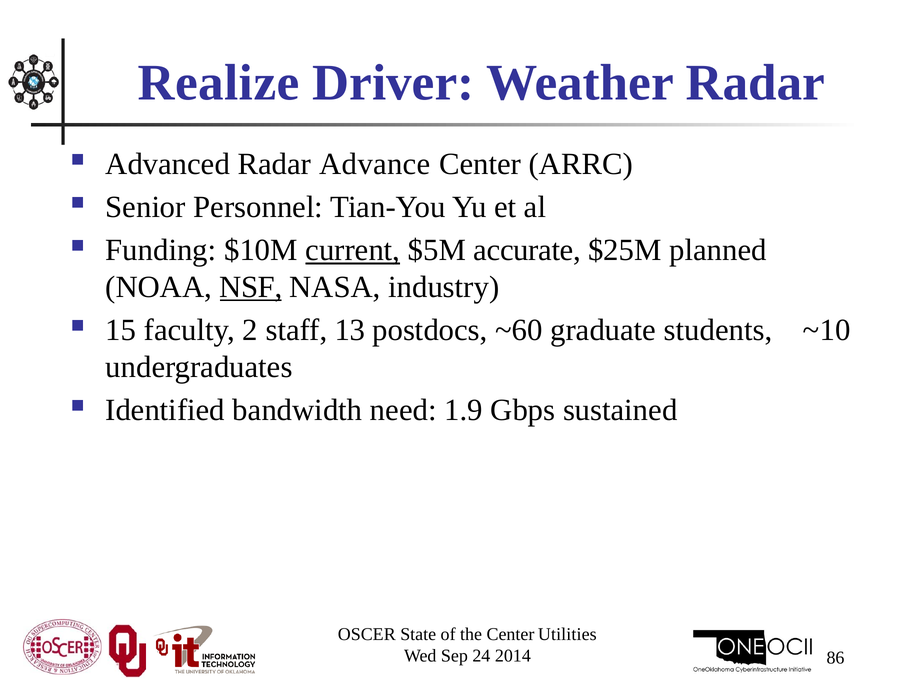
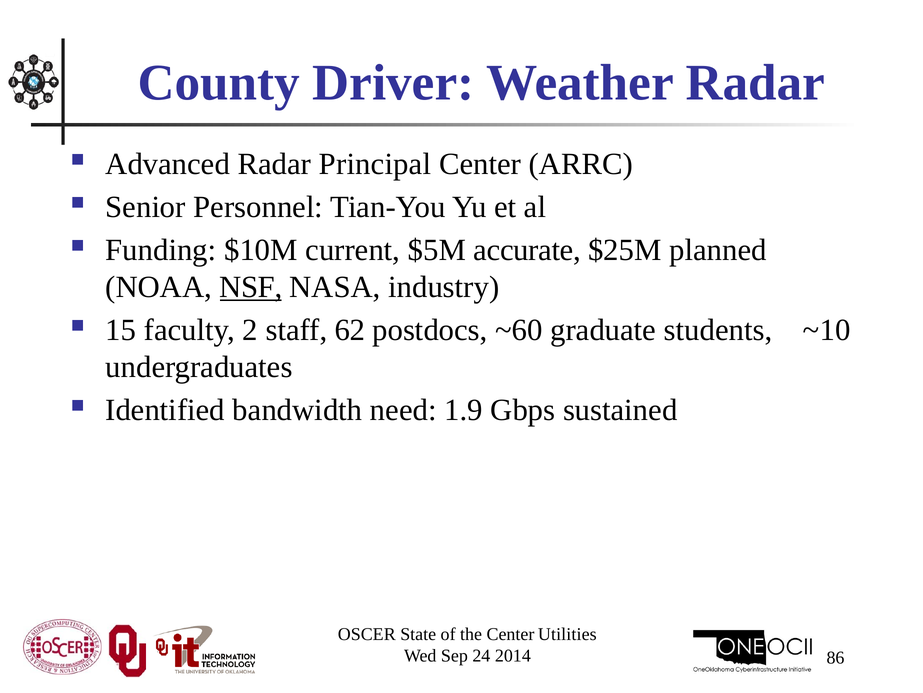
Realize: Realize -> County (219, 83)
Advance: Advance -> Principal (375, 164)
current underline: present -> none (353, 250)
13: 13 -> 62 (350, 330)
